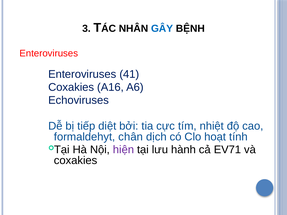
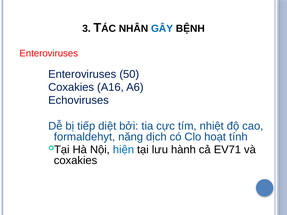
41: 41 -> 50 (129, 74)
chân: chân -> năng (131, 137)
hiện colour: purple -> blue (123, 150)
